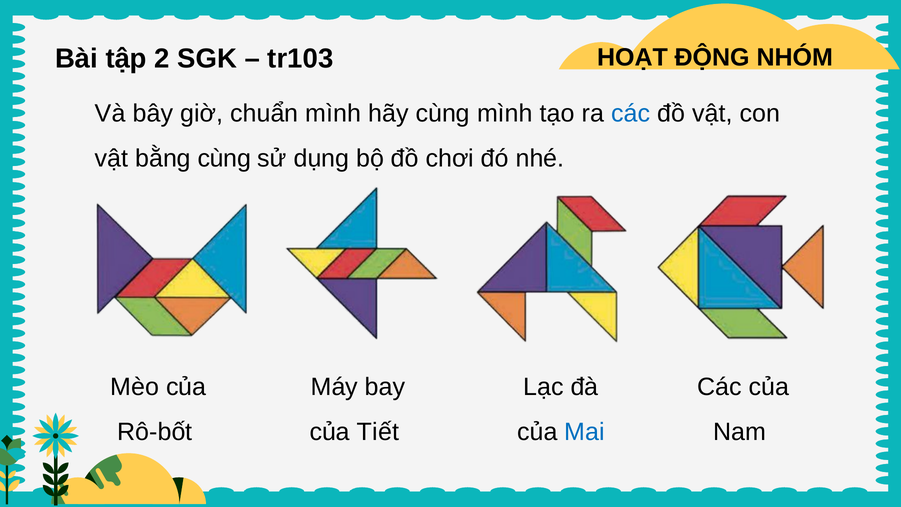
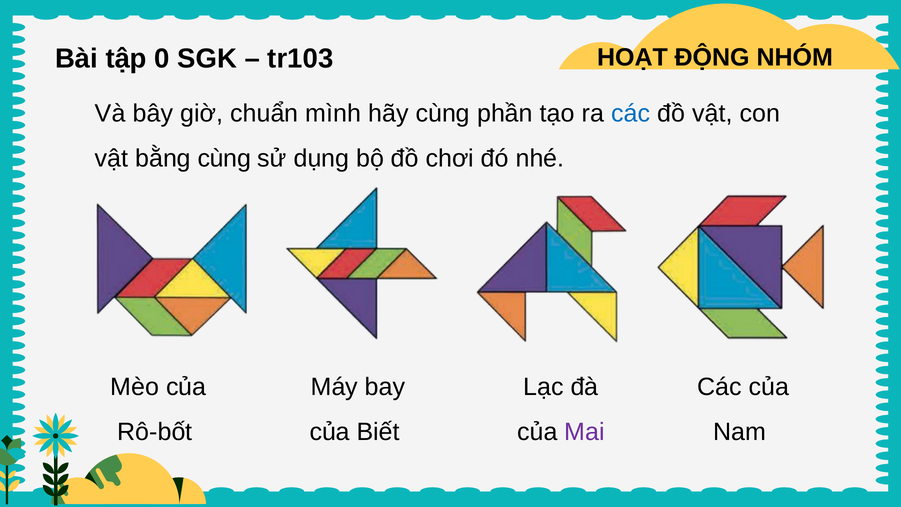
2: 2 -> 0 (162, 59)
cùng mình: mình -> phần (505, 113)
Mai colour: blue -> purple (585, 432)
Tiết: Tiết -> Biết (378, 432)
